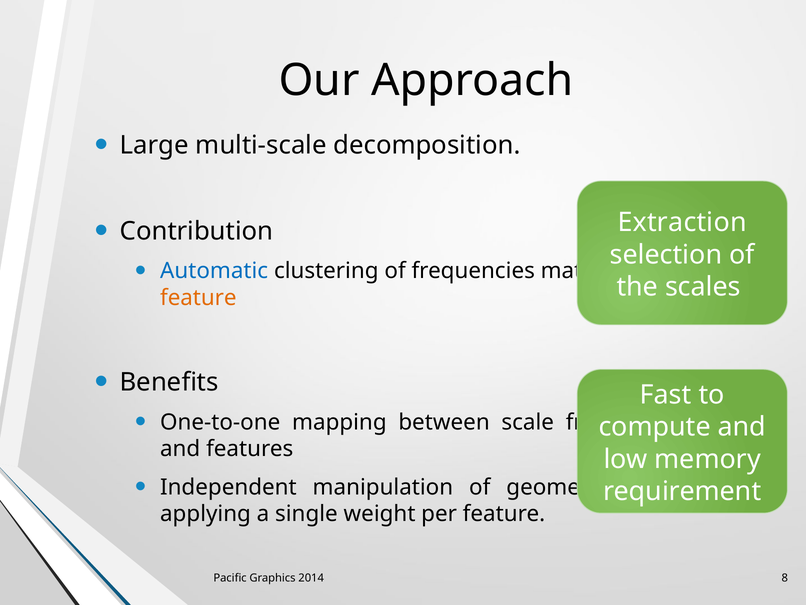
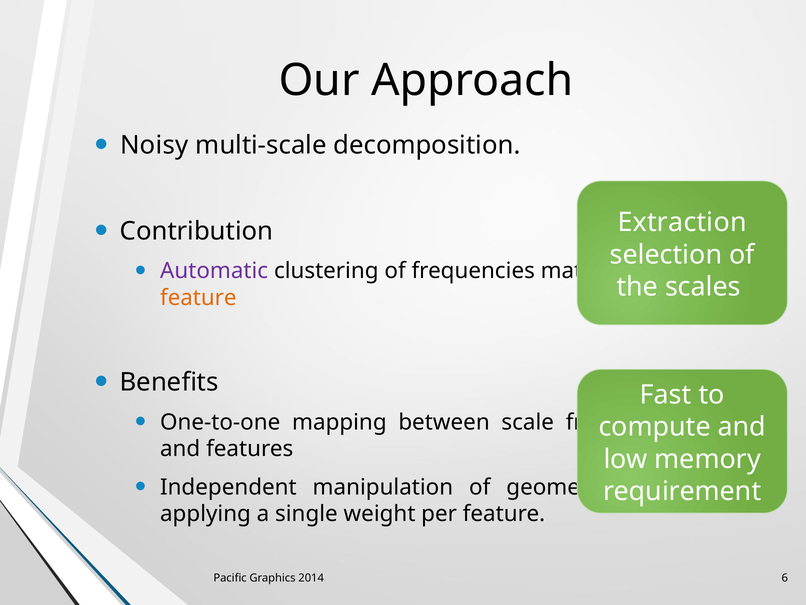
Large: Large -> Noisy (154, 145)
Automatic colour: blue -> purple (214, 271)
8: 8 -> 6 (785, 577)
